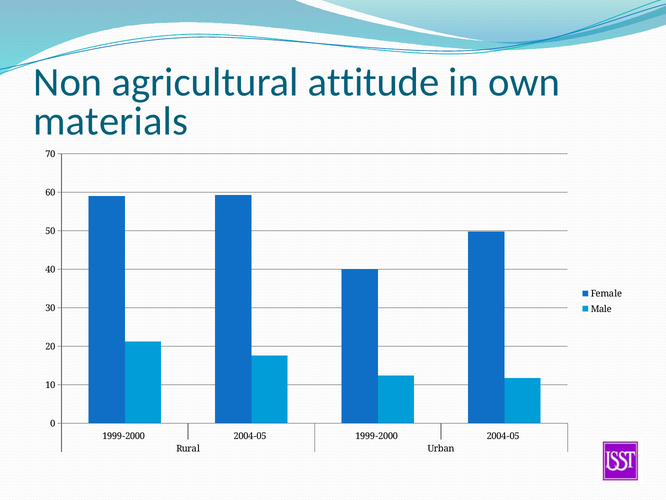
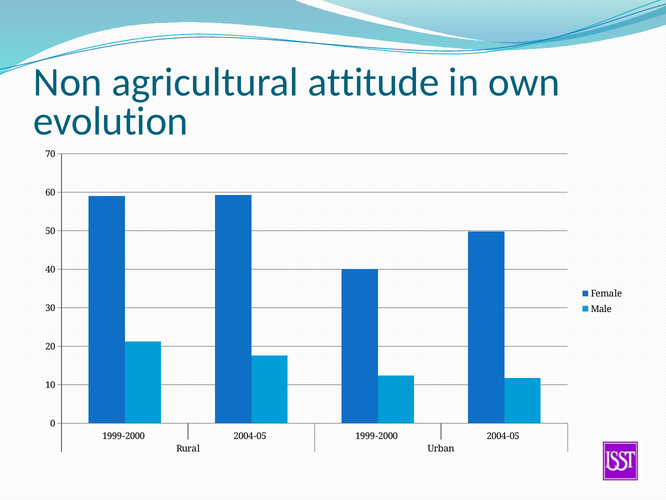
materials: materials -> evolution (111, 121)
